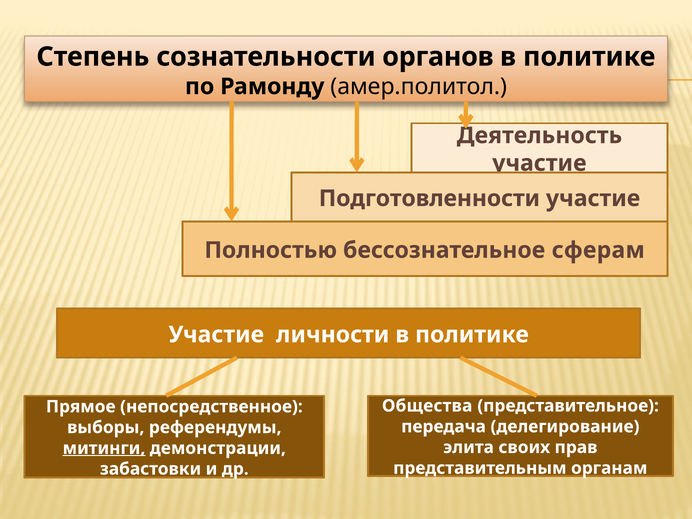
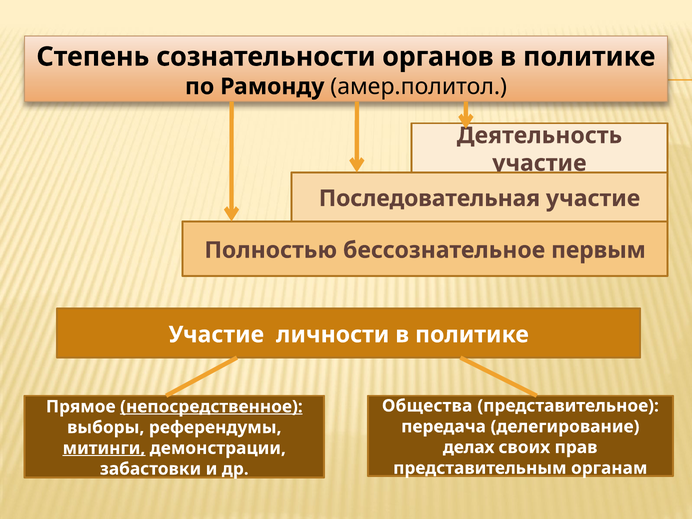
Подготовленности: Подготовленности -> Последовательная (429, 198)
сферам: сферам -> первым (598, 250)
непосредственное underline: none -> present (211, 407)
элита: элита -> делах (469, 447)
